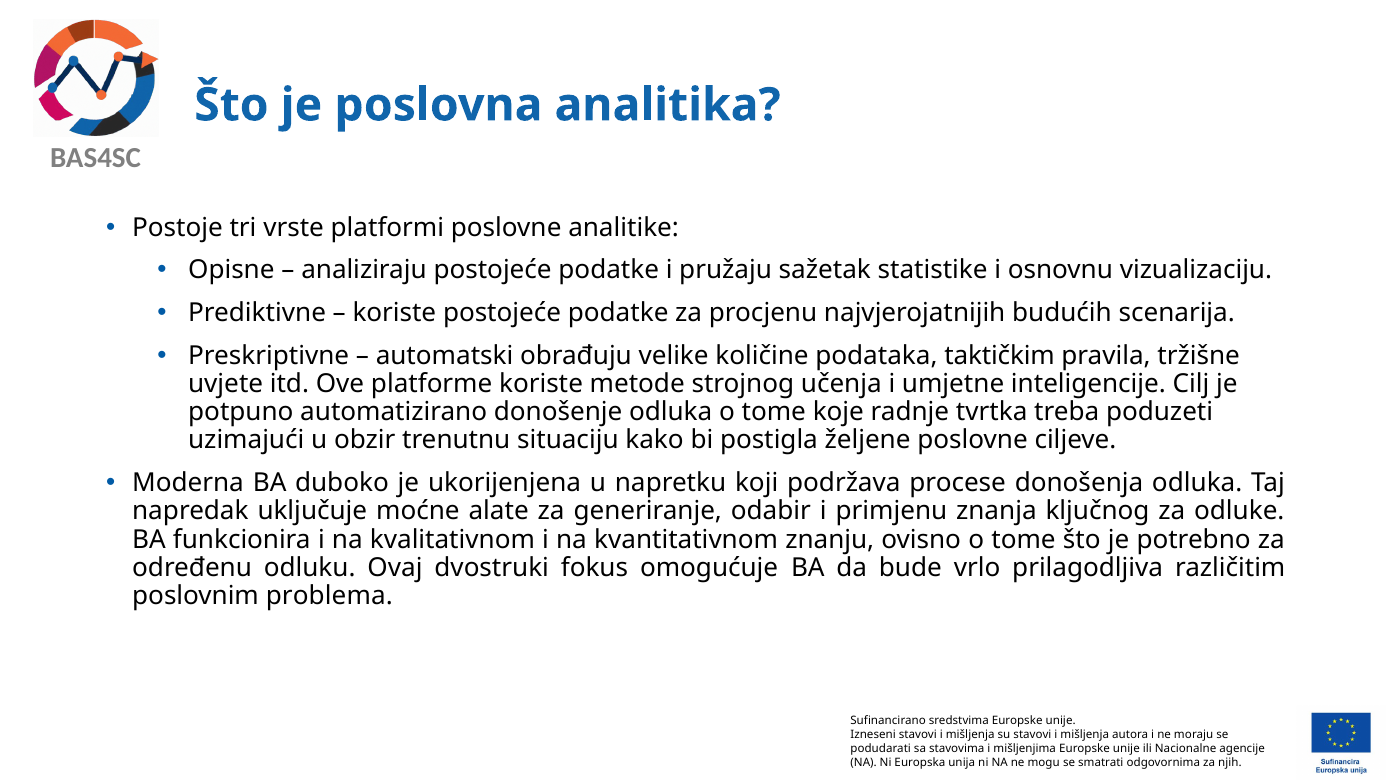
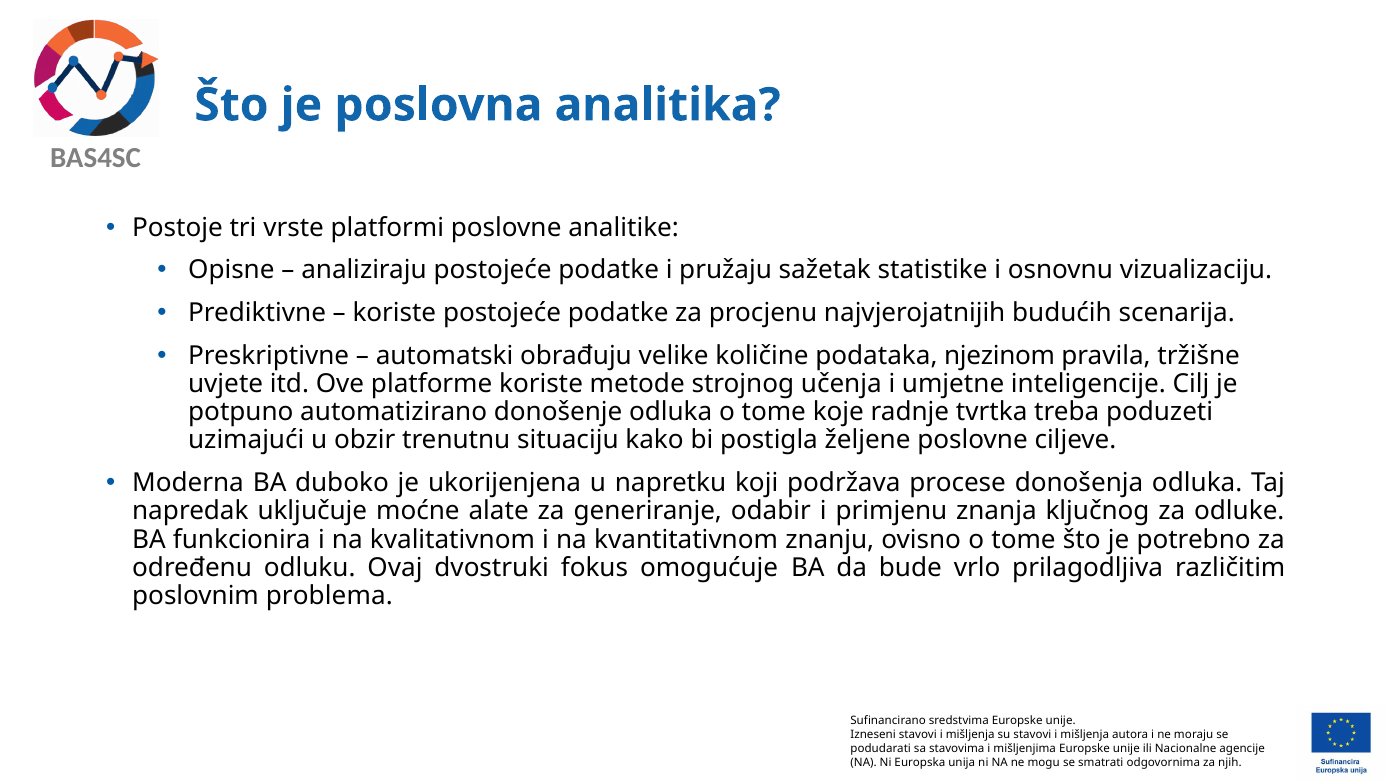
taktičkim: taktičkim -> njezinom (1000, 356)
